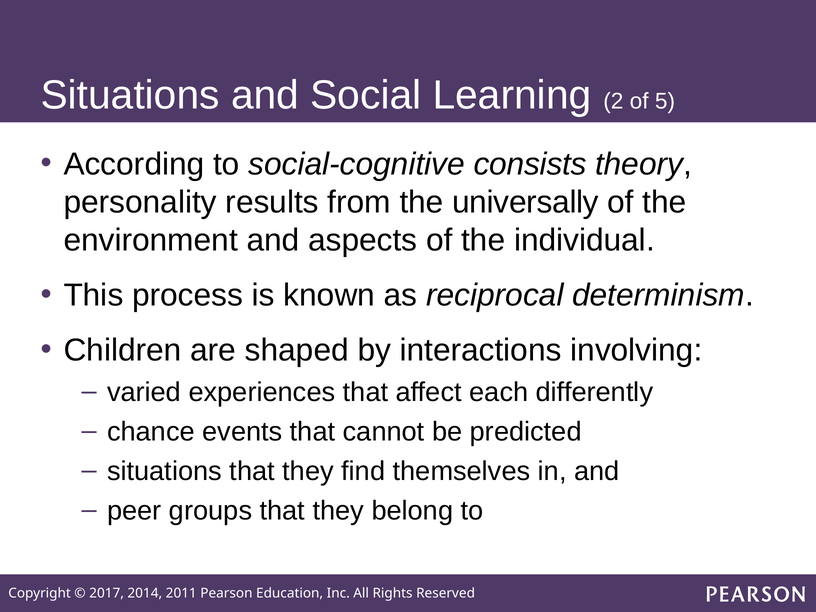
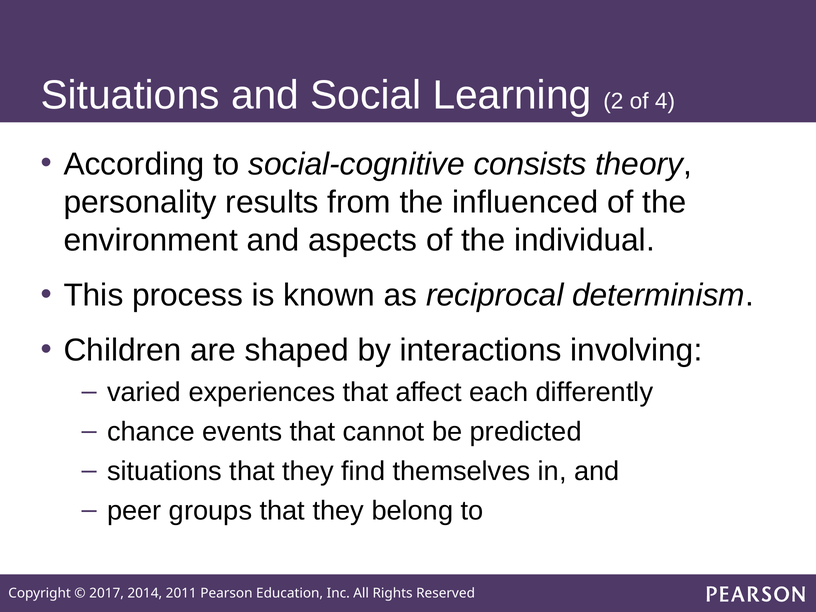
5: 5 -> 4 (665, 101)
universally: universally -> influenced (525, 202)
